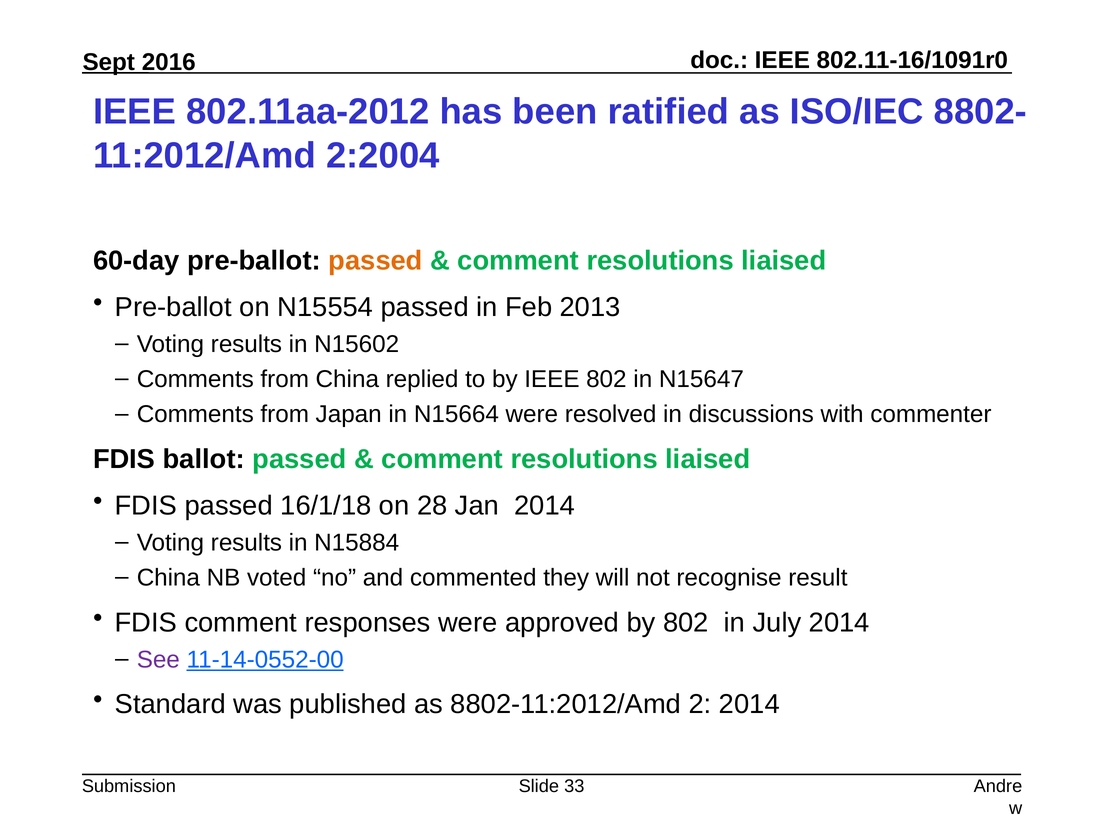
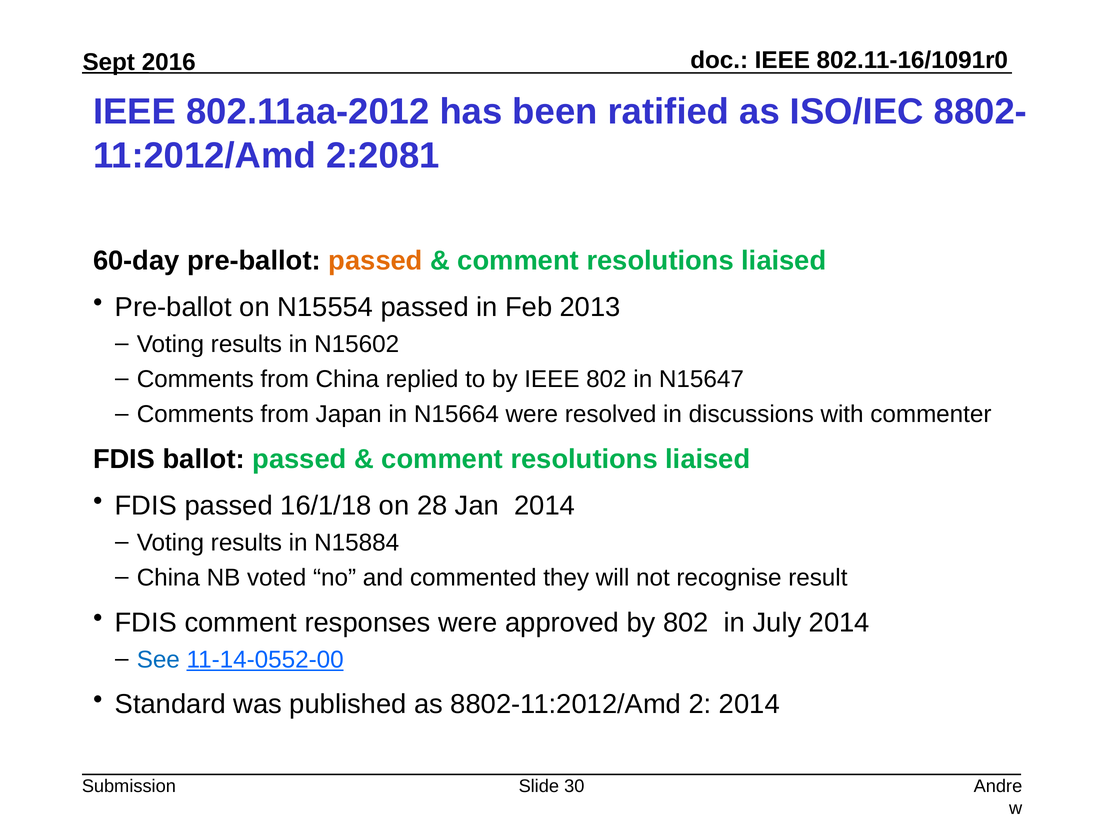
2:2004: 2:2004 -> 2:2081 (383, 156)
See colour: purple -> blue (158, 660)
33: 33 -> 30 (574, 787)
